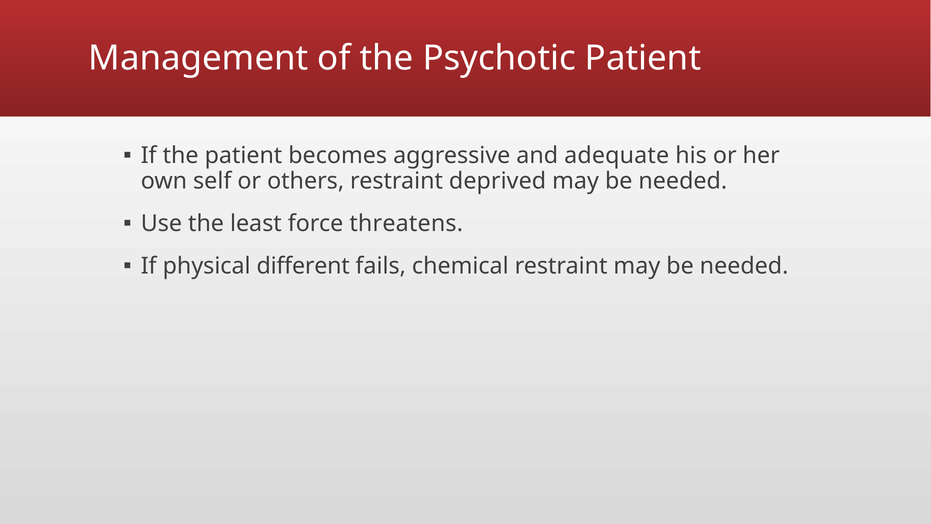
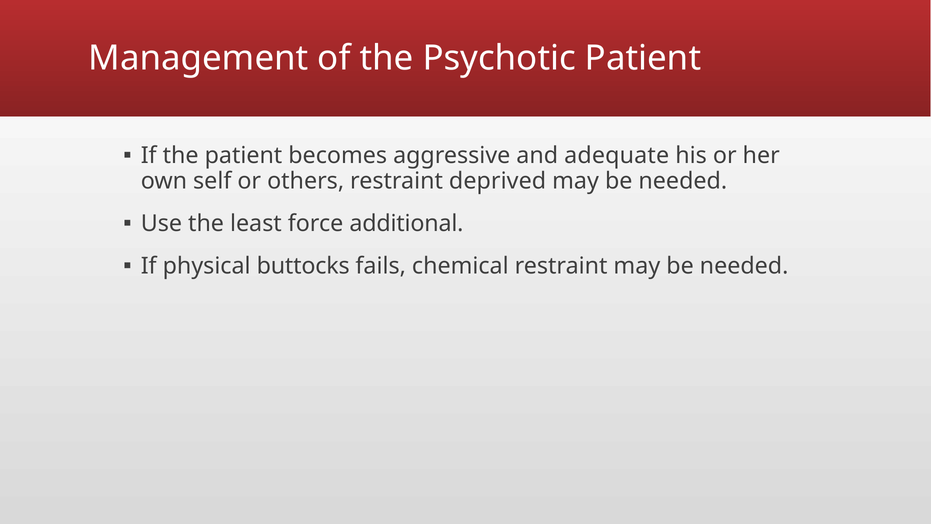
threatens: threatens -> additional (406, 223)
different: different -> buttocks (303, 266)
